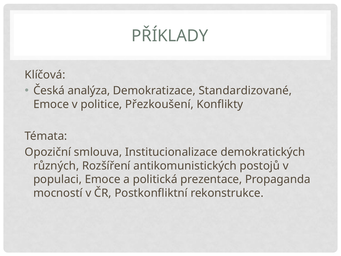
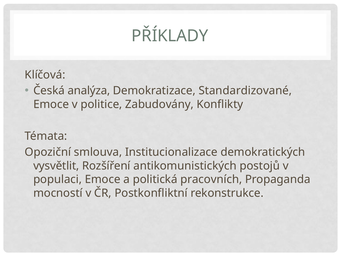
Přezkoušení: Přezkoušení -> Zabudovány (159, 104)
různých: různých -> vysvětlit (56, 166)
prezentace: prezentace -> pracovních (211, 179)
